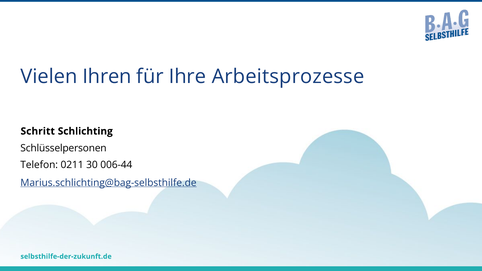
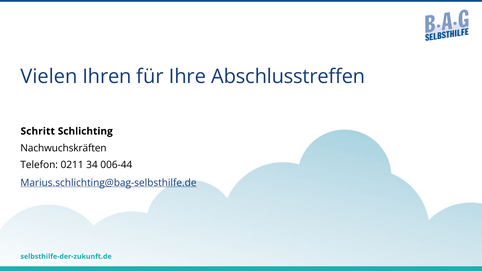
Arbeitsprozesse: Arbeitsprozesse -> Abschlusstreffen (288, 77)
Schlüsselpersonen: Schlüsselpersonen -> Nachwuchskräften (63, 148)
30: 30 -> 34 (92, 165)
